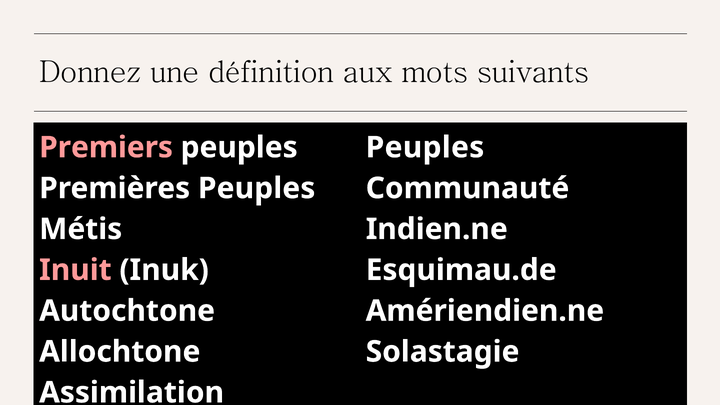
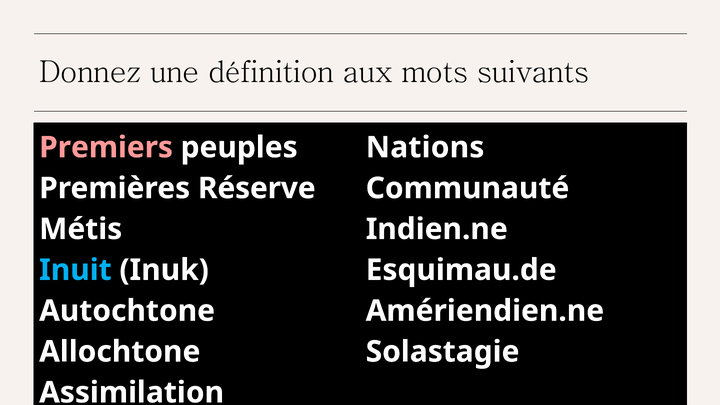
Peuples: Peuples -> Nations (425, 147)
Premières Peuples: Peuples -> Réserve (257, 188)
Inuit colour: pink -> light blue (75, 270)
